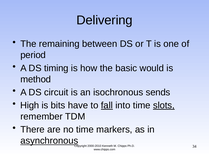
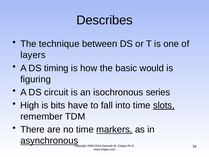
Delivering: Delivering -> Describes (105, 20)
remaining: remaining -> technique (59, 44)
period: period -> layers (33, 55)
method: method -> figuring (36, 79)
sends: sends -> series (158, 92)
fall underline: present -> none (107, 105)
markers underline: none -> present (114, 129)
